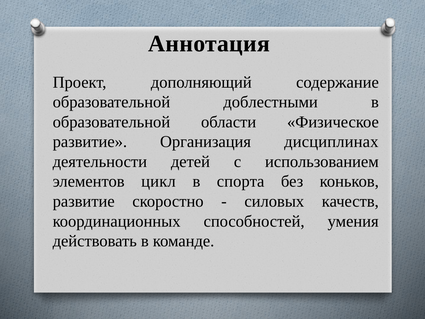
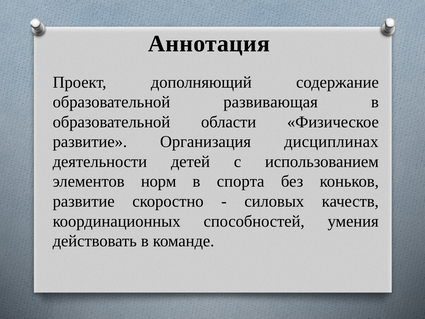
доблестными: доблестными -> развивающая (271, 102)
цикл: цикл -> норм (159, 181)
